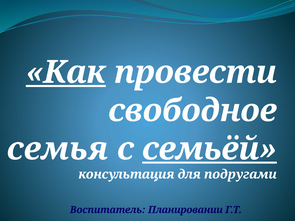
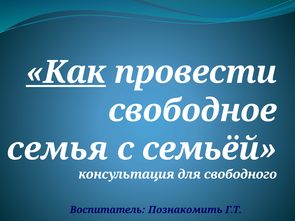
семьёй underline: present -> none (210, 149)
подругами: подругами -> свободного (240, 175)
Планировании: Планировании -> Познакомить (185, 210)
